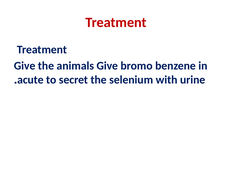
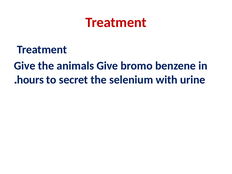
acute: acute -> hours (30, 80)
